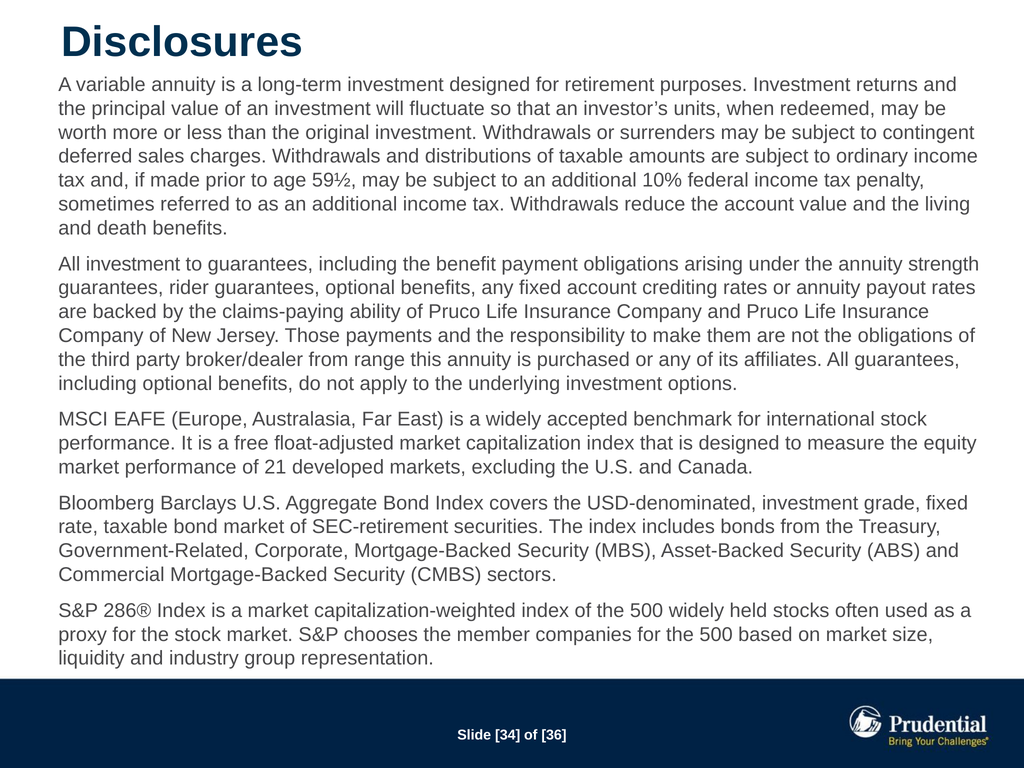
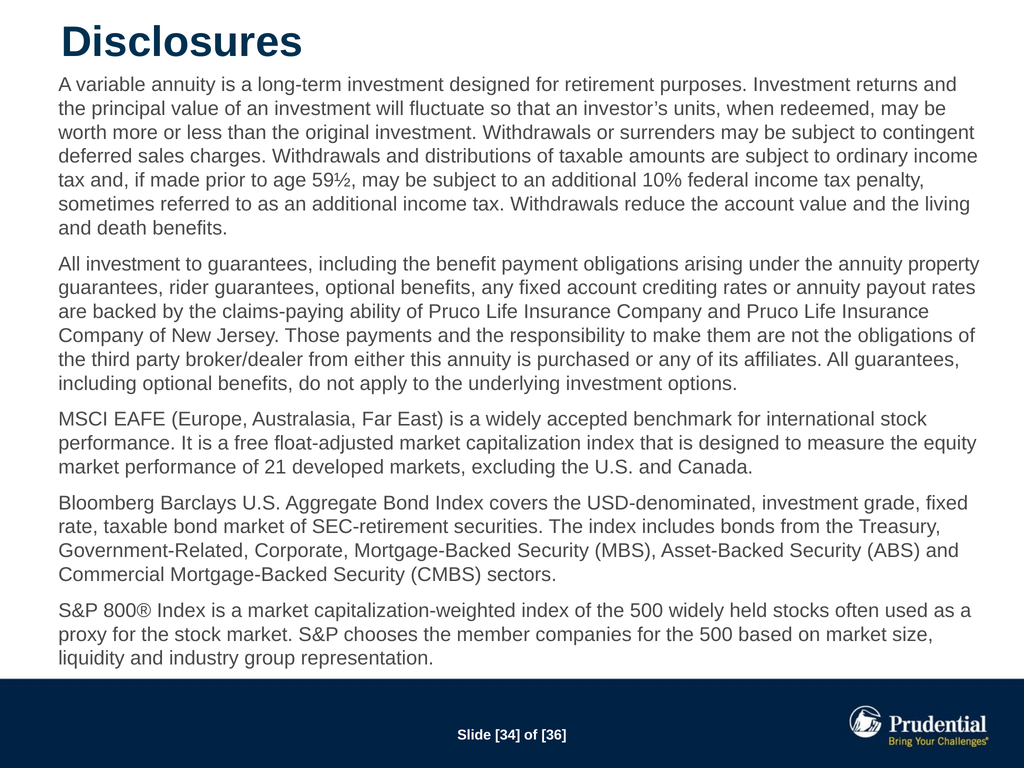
strength: strength -> property (944, 264)
range: range -> either (379, 360)
286®: 286® -> 800® (127, 611)
